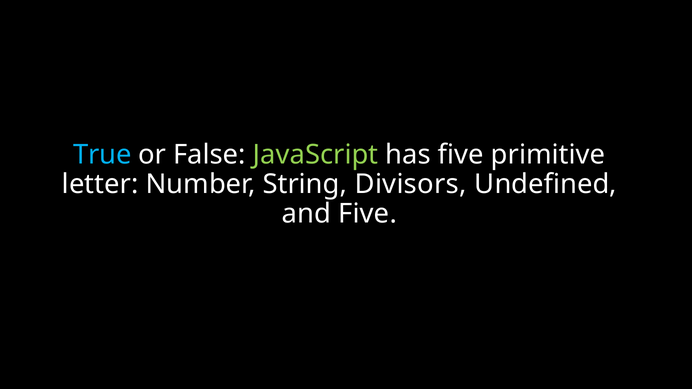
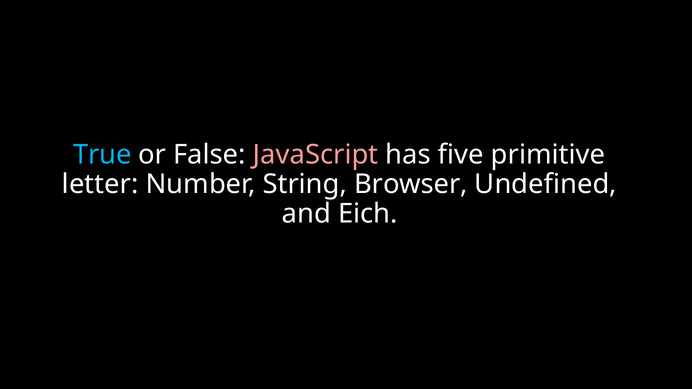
JavaScript colour: light green -> pink (316, 155)
Divisors: Divisors -> Browser (411, 184)
and Five: Five -> Eich (368, 214)
